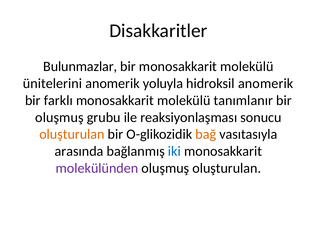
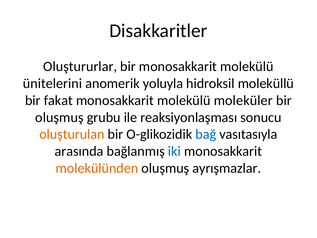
Bulunmazlar: Bulunmazlar -> Oluştururlar (80, 67)
hidroksil anomerik: anomerik -> moleküllü (266, 83)
farklı: farklı -> fakat (58, 100)
tanımlanır: tanımlanır -> moleküler (243, 100)
bağ colour: orange -> blue (206, 134)
molekülünden colour: purple -> orange (97, 168)
oluşmuş oluşturulan: oluşturulan -> ayrışmazlar (227, 168)
